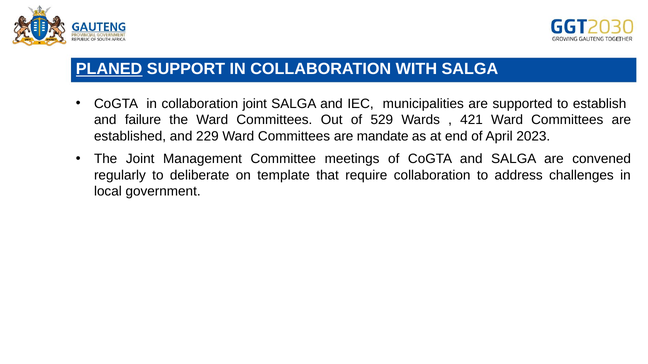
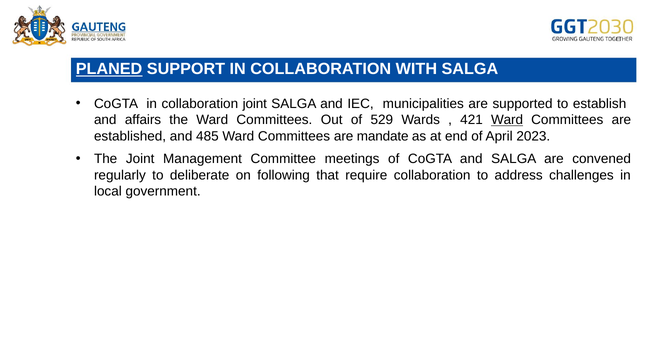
failure: failure -> affairs (143, 120)
Ward underline: none -> present (507, 120)
229: 229 -> 485 (207, 136)
template: template -> following (284, 175)
